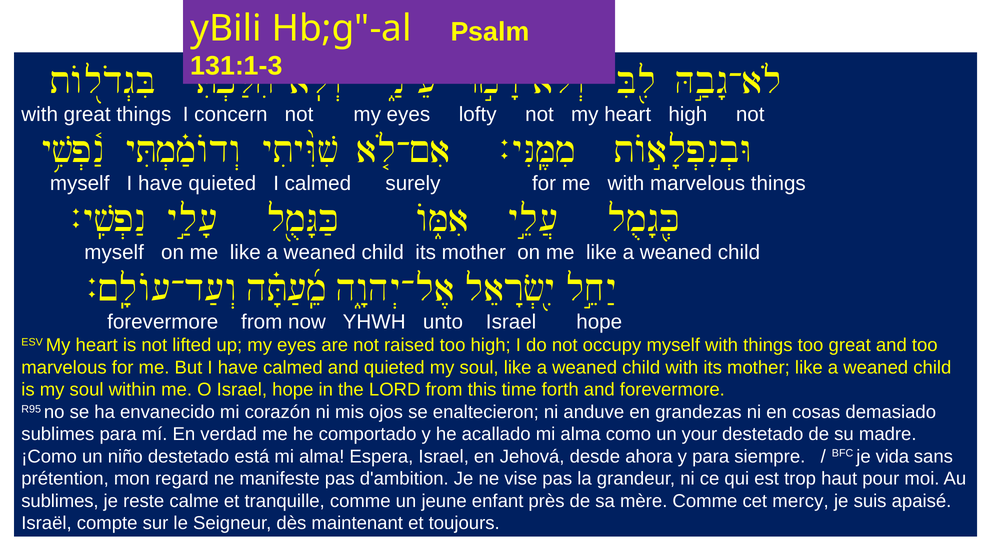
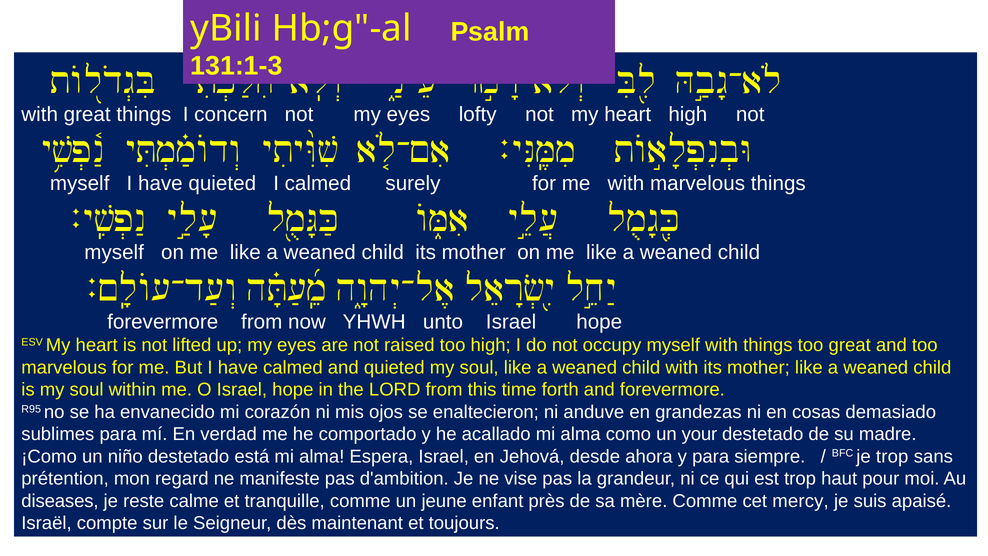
je vida: vida -> trop (892, 456)
sublimes: sublimes -> diseases (60, 501)
